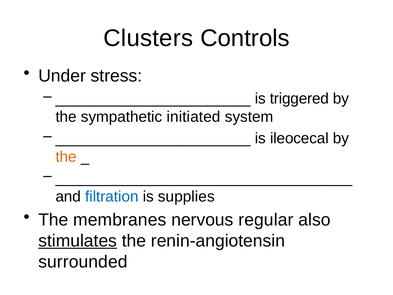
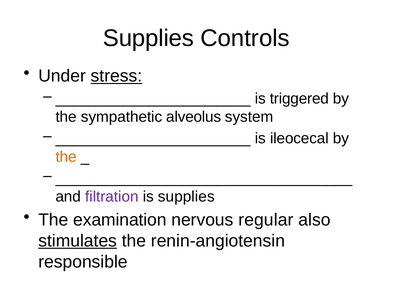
Clusters: Clusters -> Supplies (148, 38)
stress underline: none -> present (116, 76)
initiated: initiated -> alveolus (194, 117)
filtration colour: blue -> purple (112, 196)
membranes: membranes -> examination (120, 220)
surrounded: surrounded -> responsible (83, 262)
